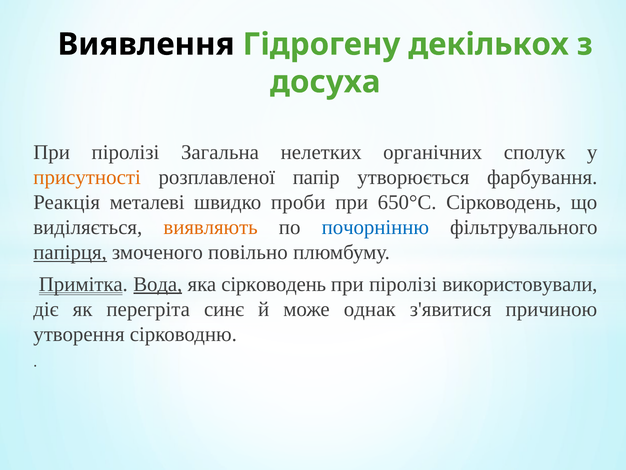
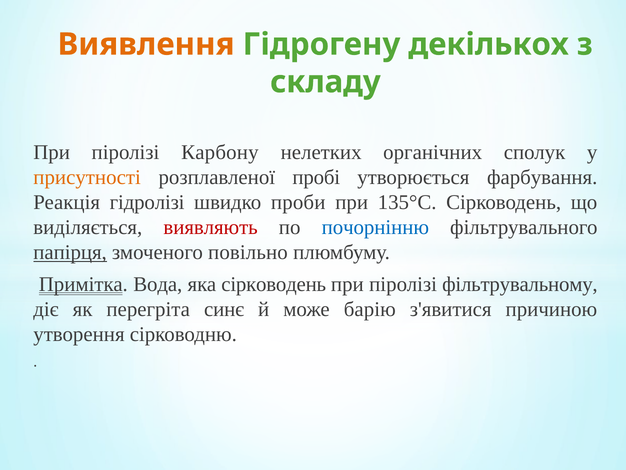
Виявлення colour: black -> orange (146, 44)
досуха: досуха -> складу (325, 82)
Загальна: Загальна -> Карбону (220, 152)
папір: папір -> пробі (316, 177)
металеві: металеві -> гідролізі (147, 202)
650°С: 650°С -> 135°С (407, 202)
виявляють colour: orange -> red (211, 227)
Вода underline: present -> none (158, 284)
використовували: використовували -> фільтрувальному (520, 284)
однак: однак -> барію (370, 309)
